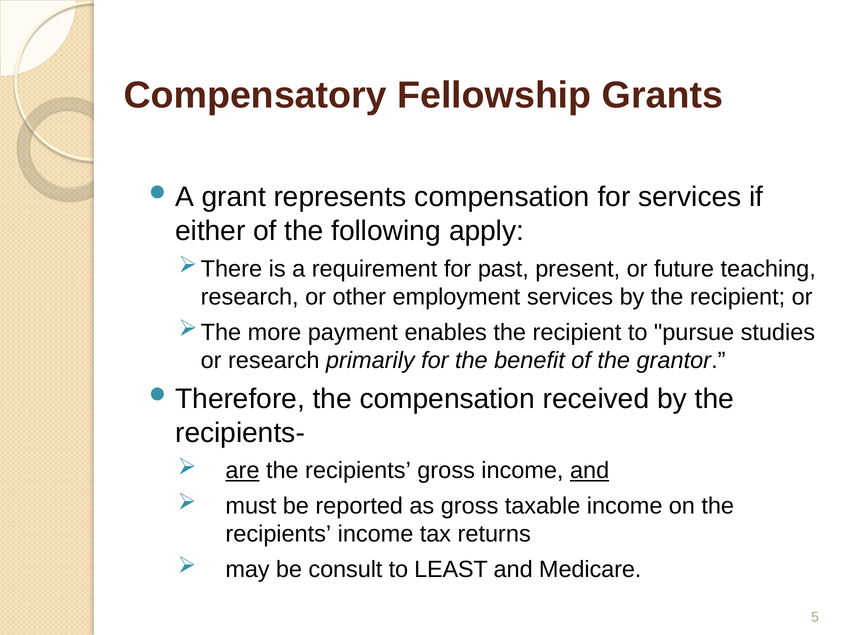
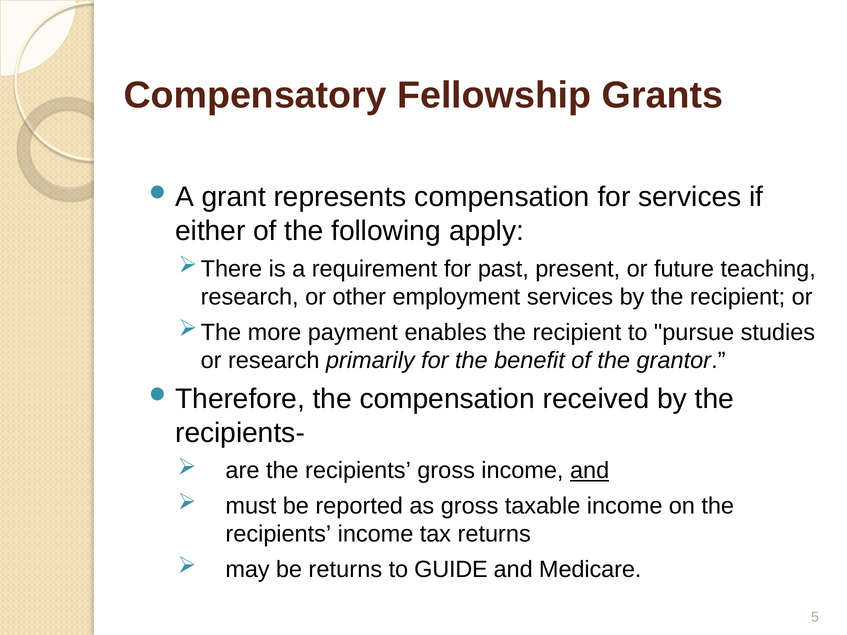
are underline: present -> none (242, 471)
be consult: consult -> returns (345, 570)
LEAST: LEAST -> GUIDE (451, 570)
